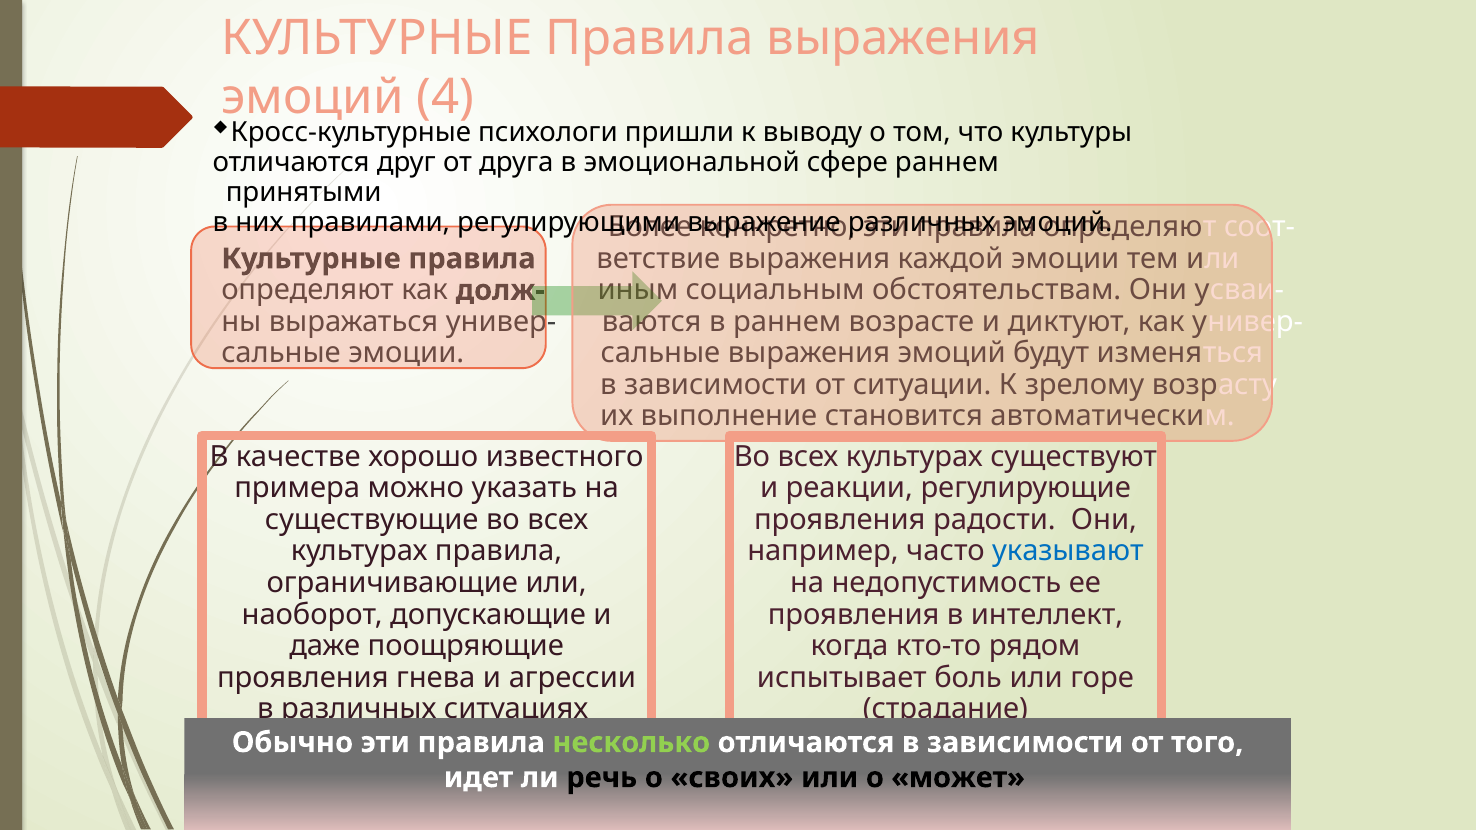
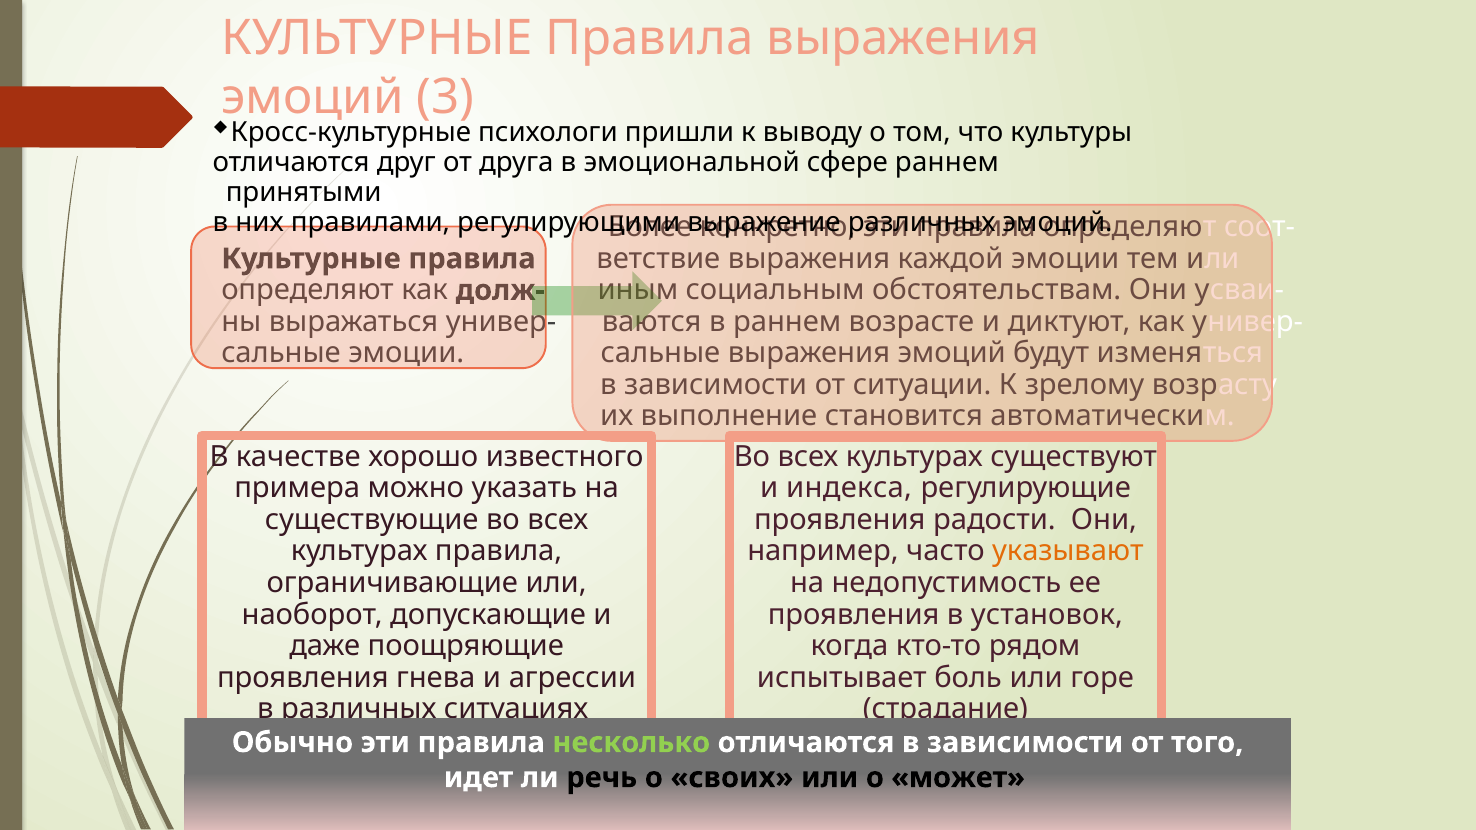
4: 4 -> 3 (446, 98)
реакции: реакции -> индекса (849, 488)
указывают colour: blue -> orange (1068, 551)
интеллект: интеллект -> установок (1047, 615)
